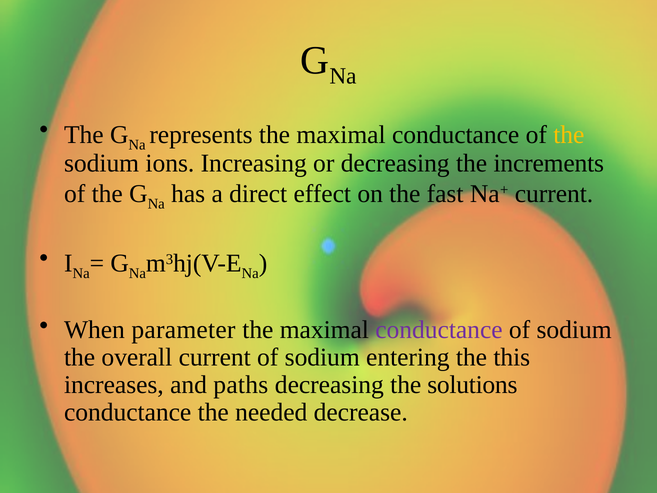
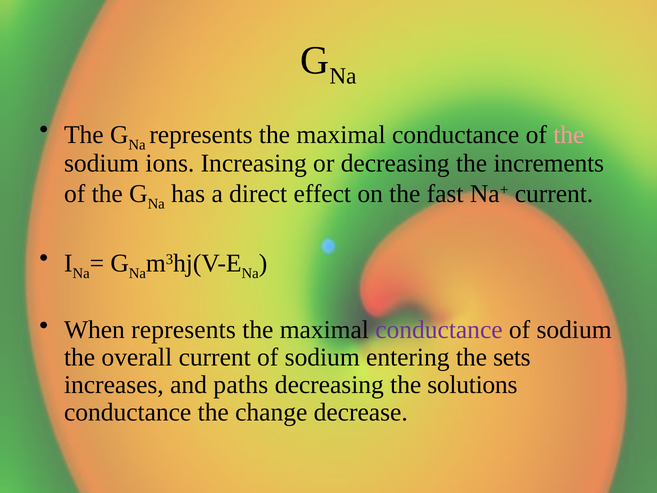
the colour: yellow -> pink (569, 135)
When parameter: parameter -> represents (184, 329)
this: this -> sets (512, 357)
needed: needed -> change (271, 412)
